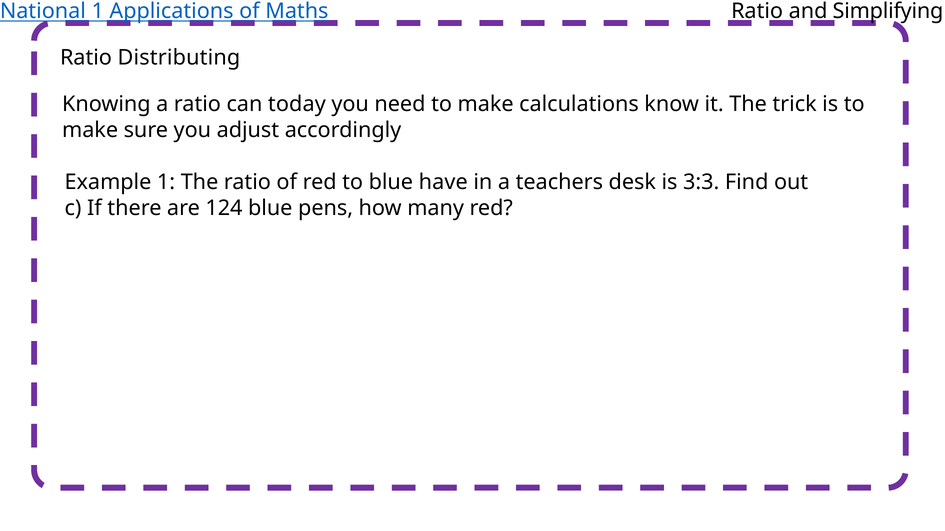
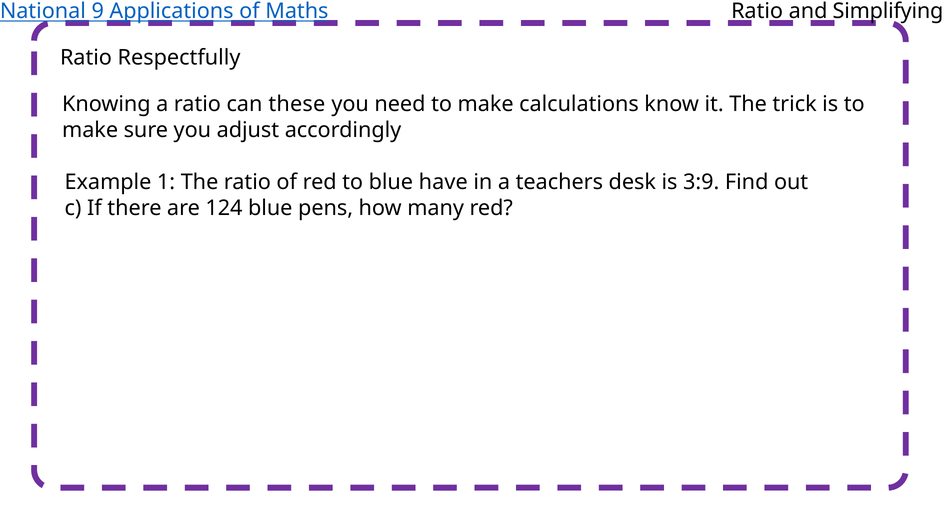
National 1: 1 -> 9 (98, 11)
Distributing: Distributing -> Respectfully (179, 58)
today: today -> these (297, 104)
3:3: 3:3 -> 3:9 (701, 182)
